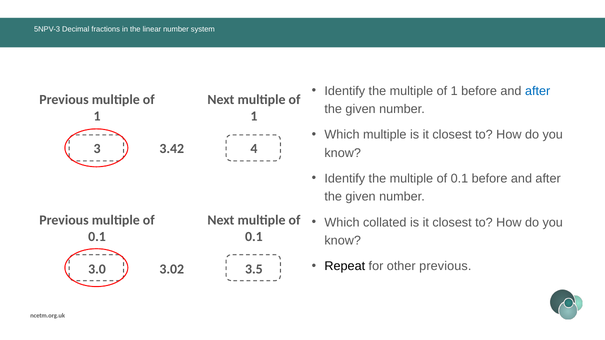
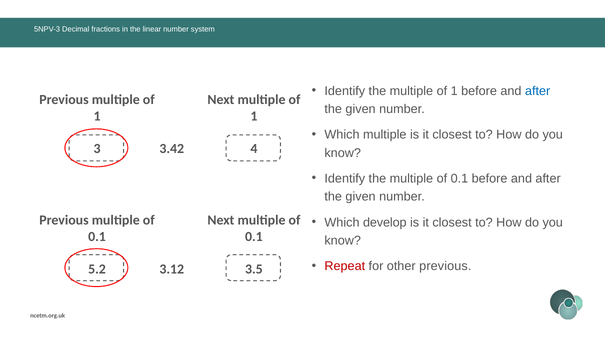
collated: collated -> develop (385, 223)
Repeat colour: black -> red (345, 266)
3.0: 3.0 -> 5.2 (97, 269)
3.02: 3.02 -> 3.12 (172, 269)
